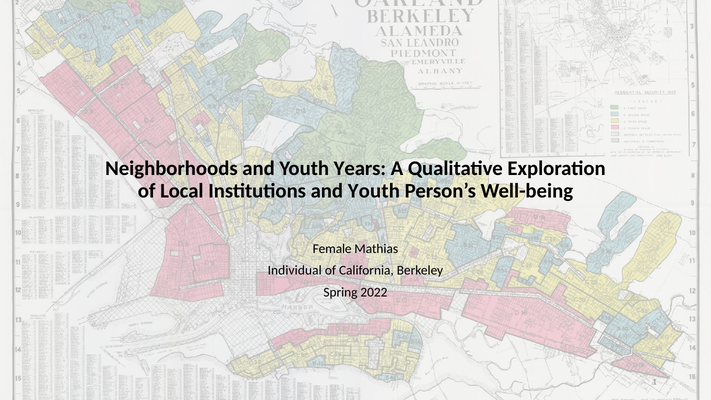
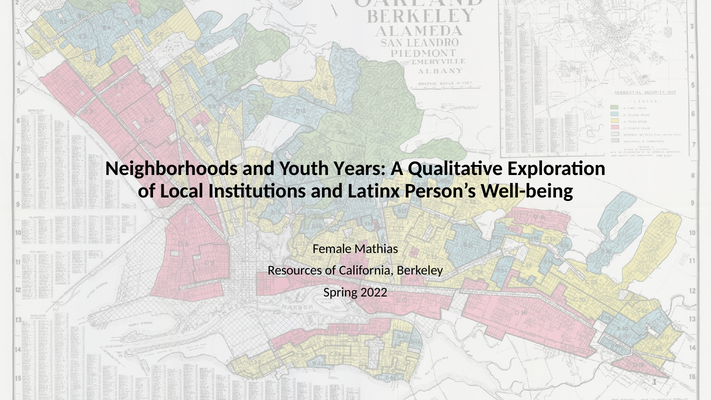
Institutions and Youth: Youth -> Latinx (374, 191)
Individual: Individual -> Resources (295, 270)
